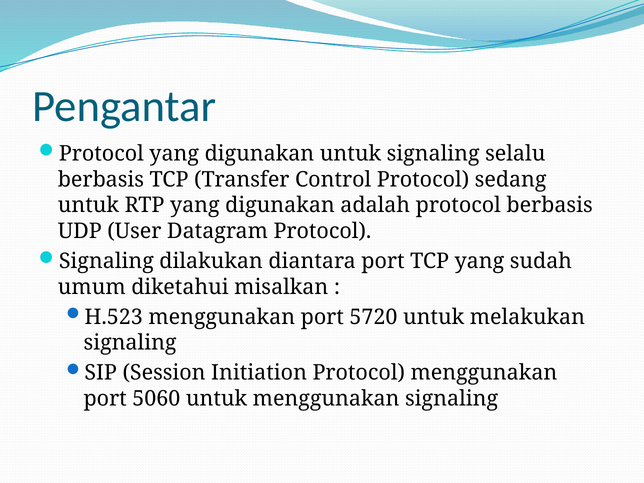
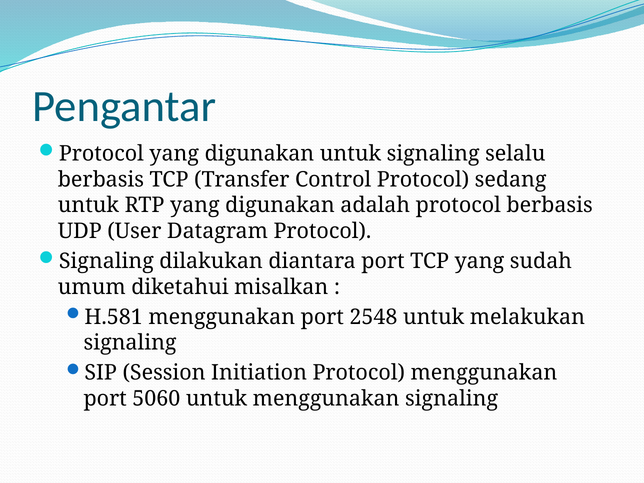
H.523: H.523 -> H.581 (114, 317)
5720: 5720 -> 2548 (373, 317)
